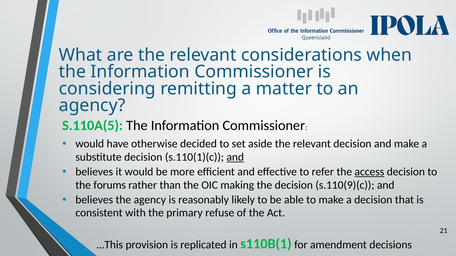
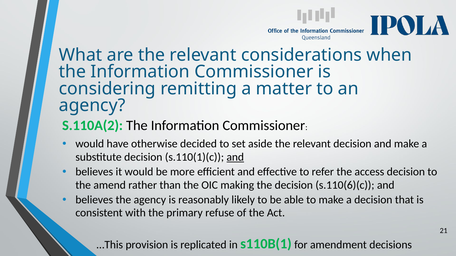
S.110A(5: S.110A(5 -> S.110A(2 (92, 126)
access underline: present -> none (369, 172)
forums: forums -> amend (110, 185)
s.110(9)(c: s.110(9)(c -> s.110(6)(c (345, 185)
